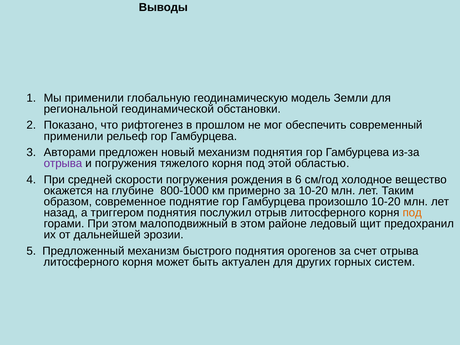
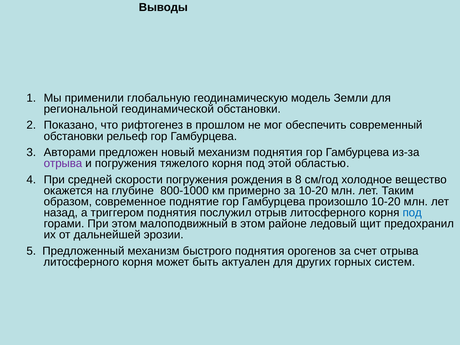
применили: применили -> обстановки (74, 136)
6: 6 -> 8 (298, 180)
под colour: orange -> blue (412, 213)
